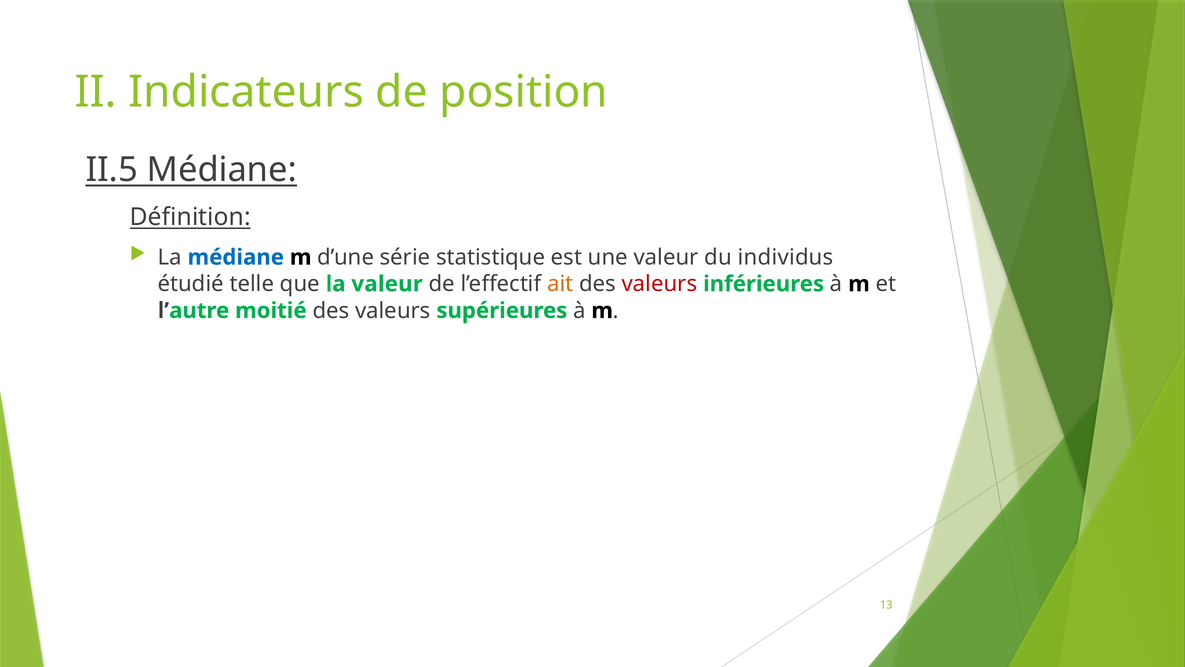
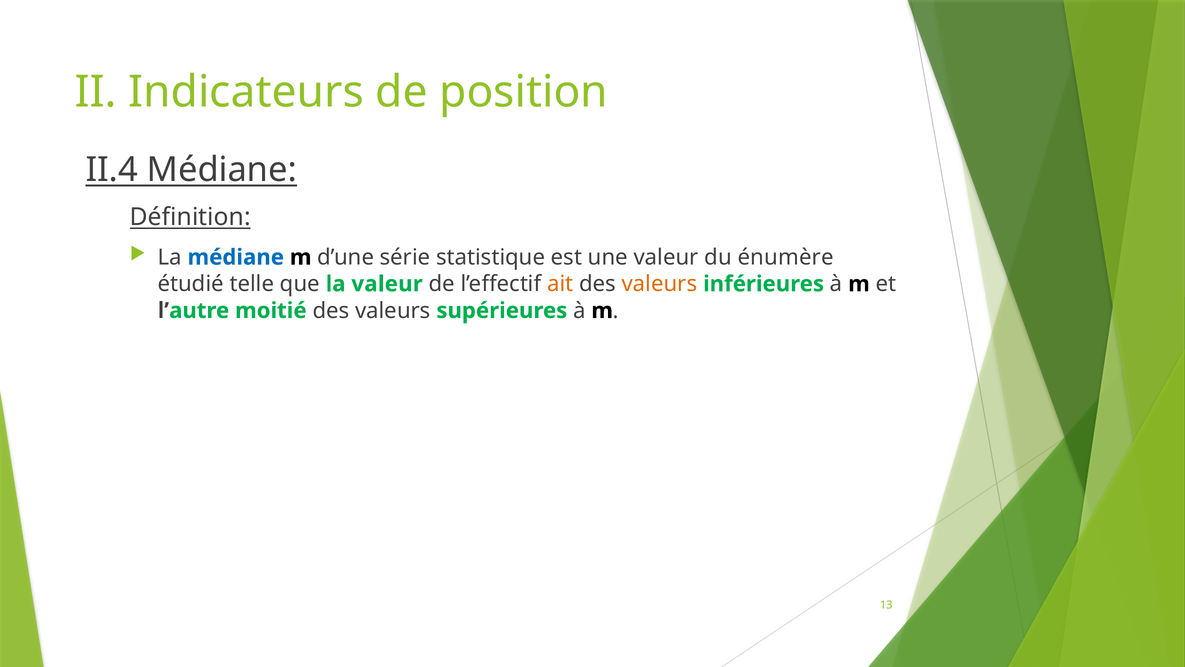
II.5: II.5 -> II.4 (112, 170)
individus: individus -> énumère (786, 257)
valeurs colour: red -> orange (659, 284)
